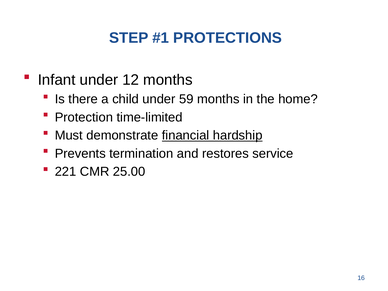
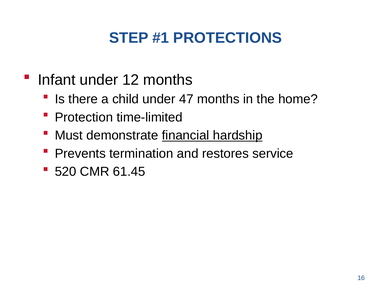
59: 59 -> 47 (186, 99)
221: 221 -> 520 (66, 172)
25.00: 25.00 -> 61.45 (129, 172)
